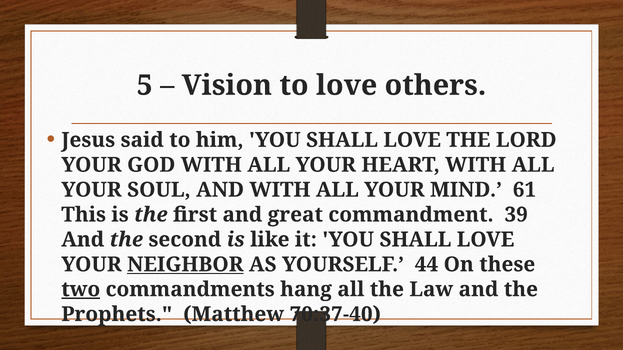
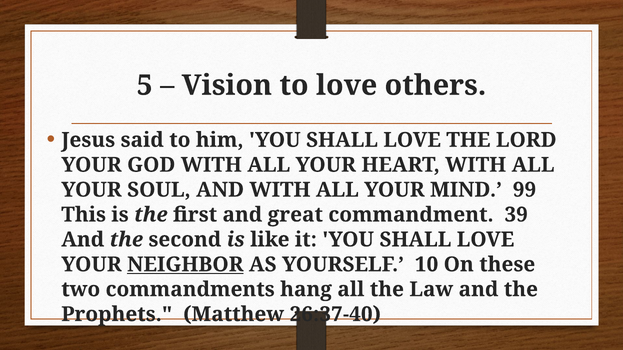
61: 61 -> 99 (524, 190)
44: 44 -> 10 (427, 265)
two underline: present -> none (81, 290)
70:37-40: 70:37-40 -> 26:37-40 (335, 315)
